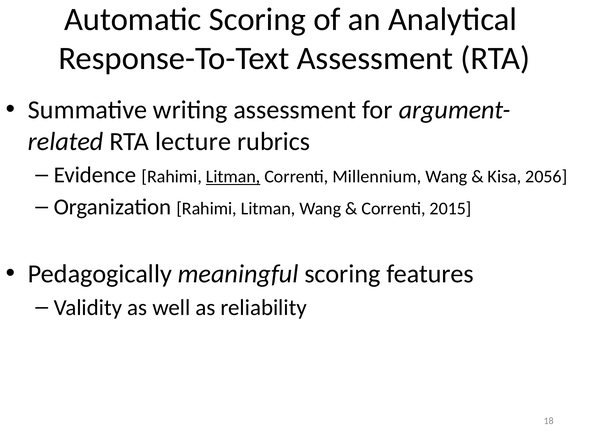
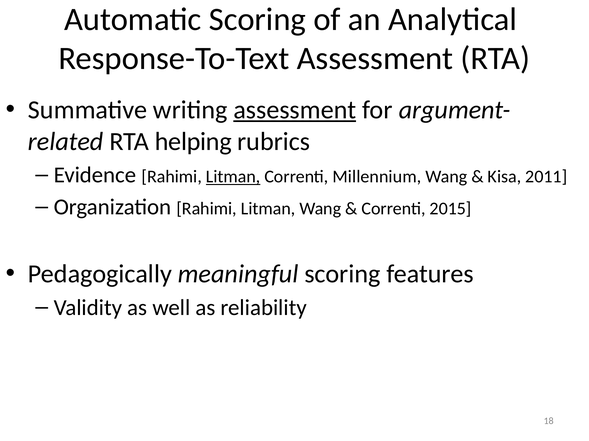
assessment underline: none -> present (295, 110)
lecture: lecture -> helping (193, 142)
2056: 2056 -> 2011 (546, 177)
